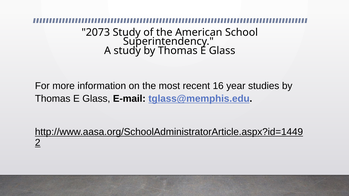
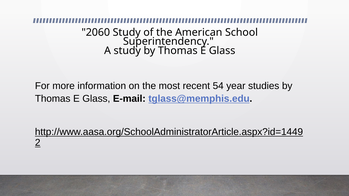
2073: 2073 -> 2060 (96, 32)
16: 16 -> 54 (218, 86)
